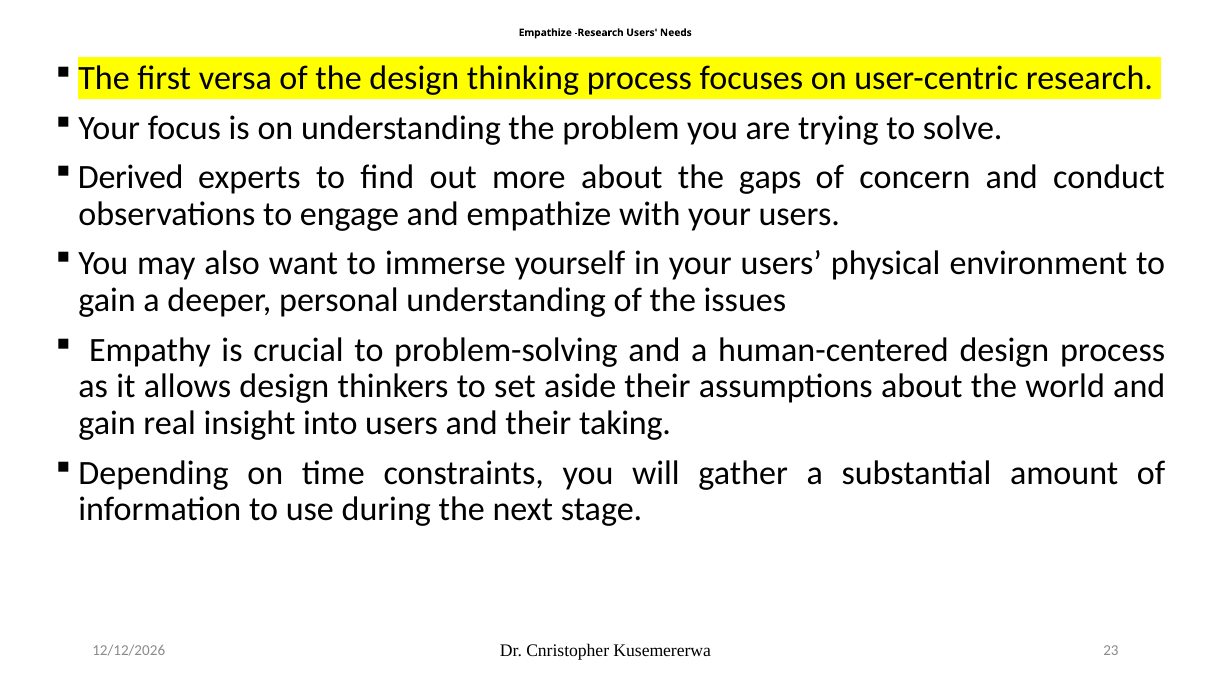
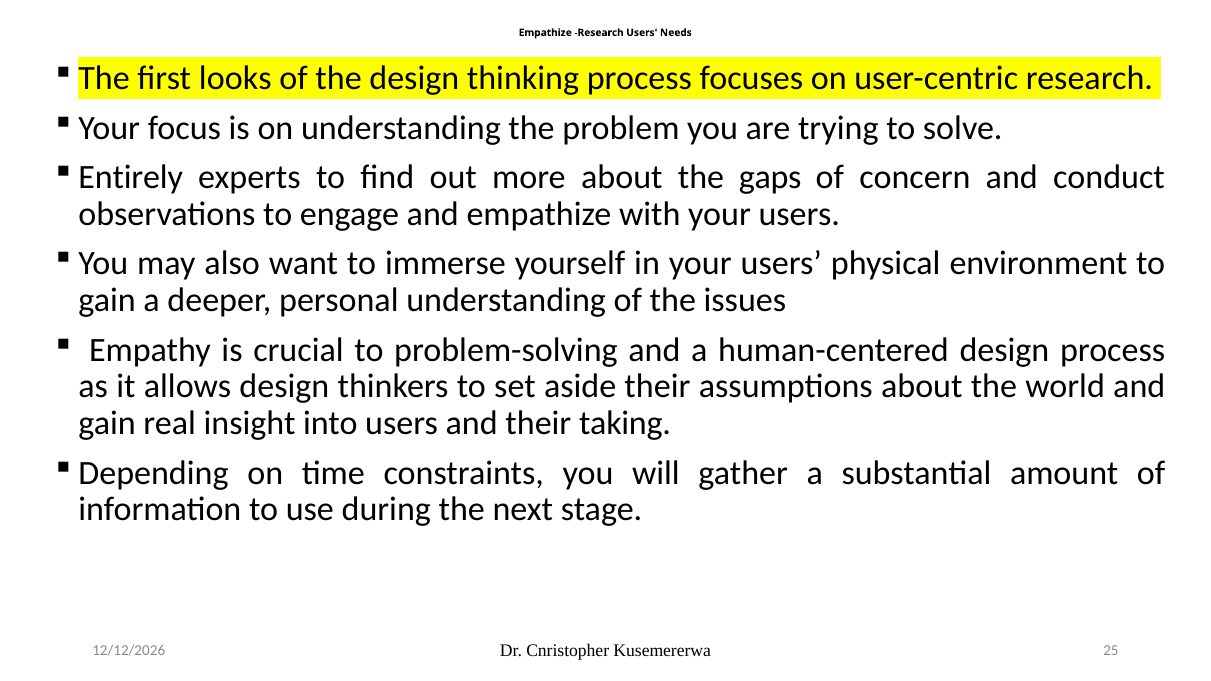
versa: versa -> looks (235, 78)
Derived: Derived -> Entirely (131, 177)
23: 23 -> 25 (1111, 650)
